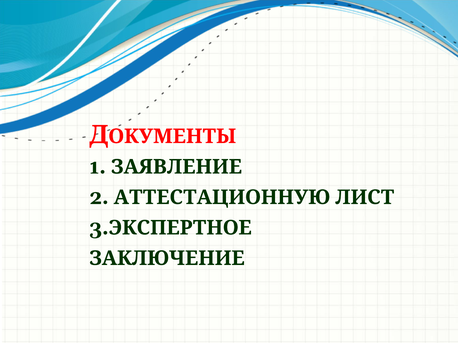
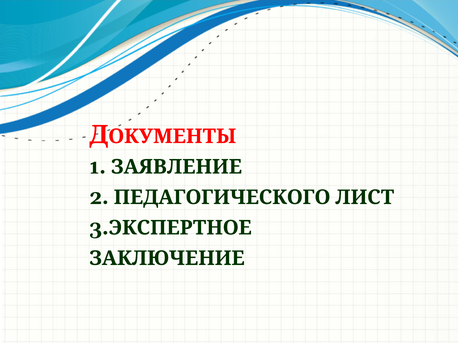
АТТЕСТАЦИОННУЮ: АТТЕСТАЦИОННУЮ -> ПЕДАГОГИЧЕСКОГО (222, 198)
